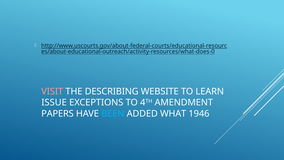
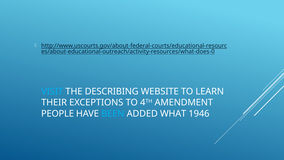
VISIT colour: pink -> light blue (52, 91)
ISSUE: ISSUE -> THEIR (54, 102)
PAPERS: PAPERS -> PEOPLE (58, 113)
